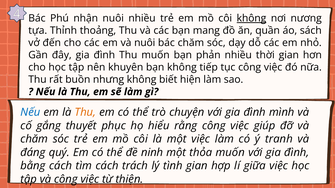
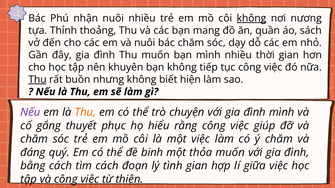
bạn phản: phản -> mình (208, 55)
Thu underline: none -> present (37, 80)
Nếu colour: blue -> purple (30, 113)
ý tranh: tranh -> chăm (279, 139)
ninh: ninh -> binh (152, 153)
trách: trách -> đoạn (135, 166)
